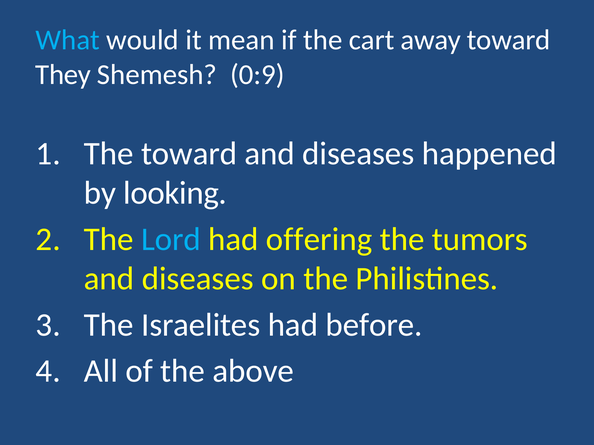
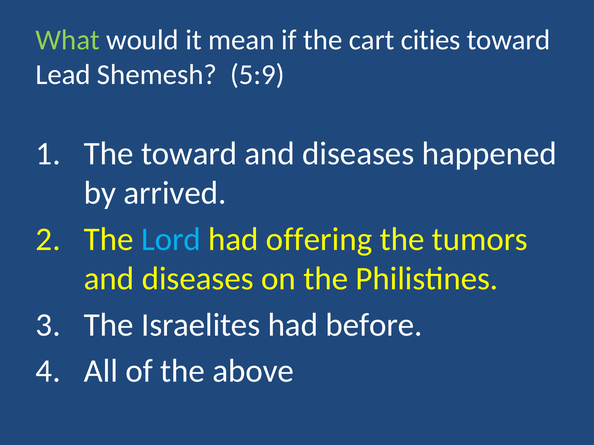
What colour: light blue -> light green (68, 40)
away: away -> cities (431, 40)
They: They -> Lead (63, 75)
0:9: 0:9 -> 5:9 (257, 75)
looking: looking -> arrived (175, 193)
